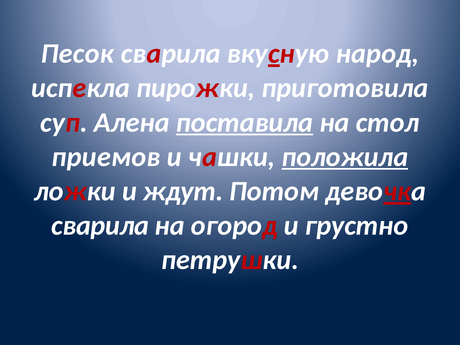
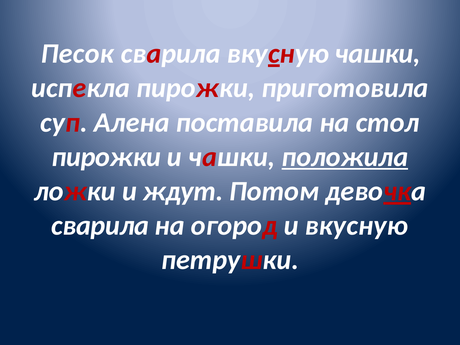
вкусную народ: народ -> чашки (378, 54)
поставила underline: present -> none (244, 122)
приемов: приемов -> пирожки (106, 157)
и грустно: грустно -> вкусную (356, 225)
